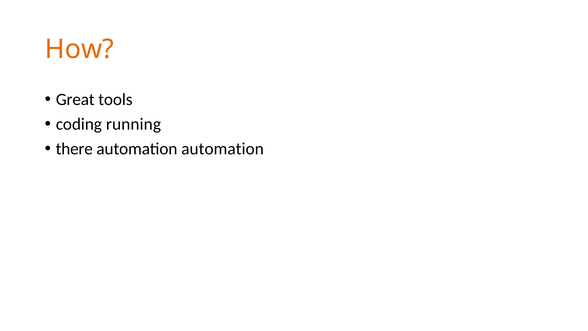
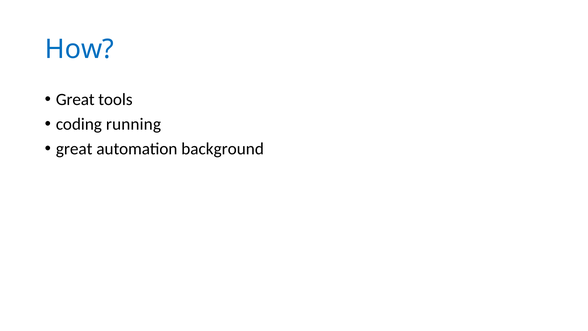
How colour: orange -> blue (79, 49)
there: there -> great (74, 149)
automation automation: automation -> background (223, 149)
